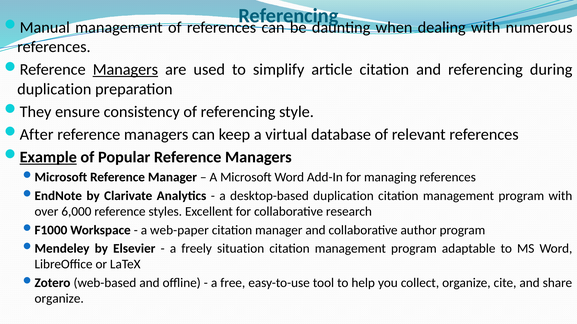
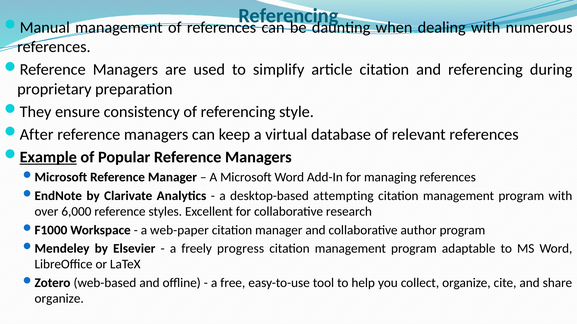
Managers underline: present -> none (125, 70)
duplication: duplication -> proprietary (54, 89)
desktop-based duplication: duplication -> attempting (343, 196)
situation: situation -> progress (241, 249)
